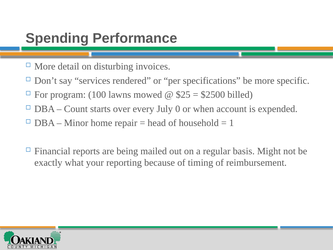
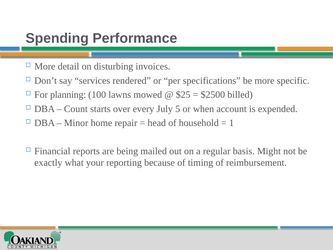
program: program -> planning (68, 95)
0: 0 -> 5 (178, 109)
